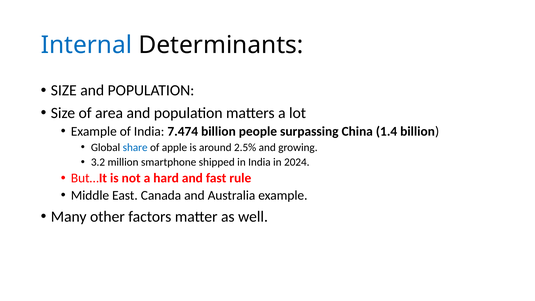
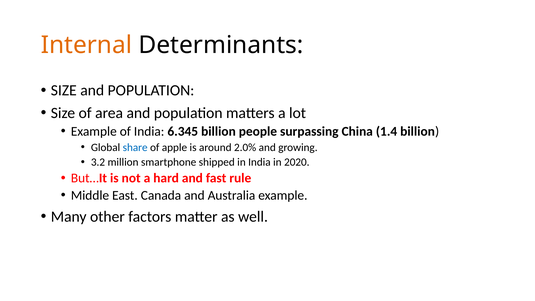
Internal colour: blue -> orange (86, 45)
7.474: 7.474 -> 6.345 (183, 131)
2.5%: 2.5% -> 2.0% (245, 147)
2024: 2024 -> 2020 (297, 162)
